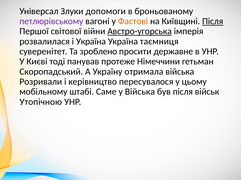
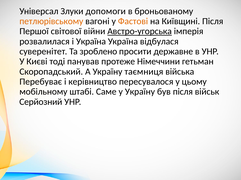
петлюрівському colour: purple -> orange (51, 21)
Після underline: present -> none (213, 21)
таємниця: таємниця -> відбулася (159, 42)
отримала: отримала -> таємниця (144, 72)
Розривали: Розривали -> Перебуває (41, 82)
у Війська: Війська -> Україну (140, 92)
Утопічною: Утопічною -> Серйозний (41, 102)
